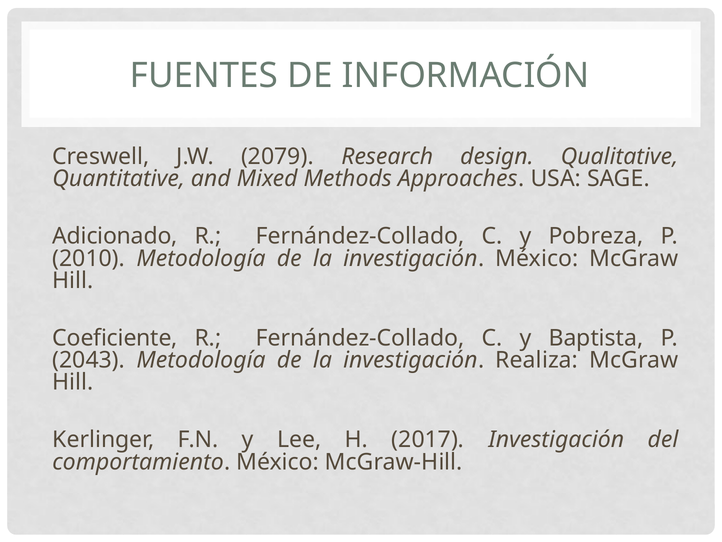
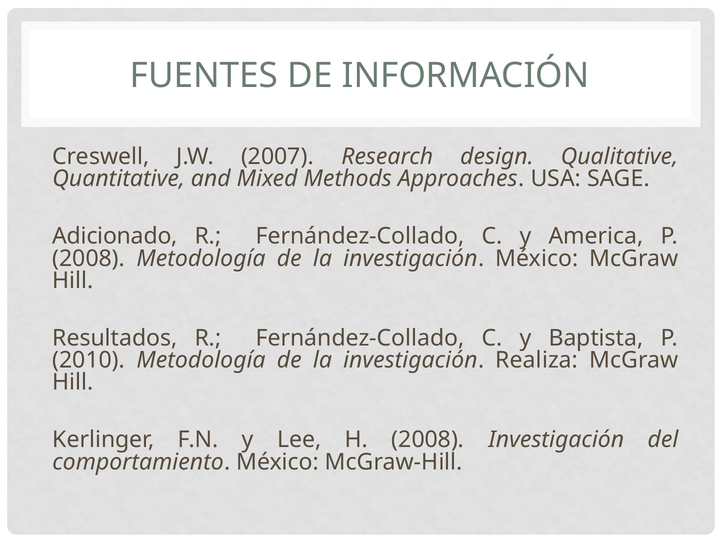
2079: 2079 -> 2007 (277, 156)
Pobreza: Pobreza -> America (596, 236)
2010: 2010 -> 2008 (89, 258)
Coeficiente: Coeficiente -> Resultados (115, 338)
2043: 2043 -> 2010 (89, 360)
H 2017: 2017 -> 2008 (428, 439)
